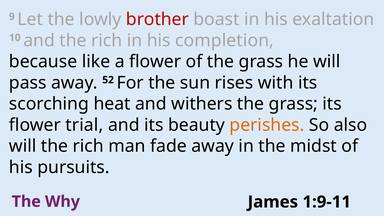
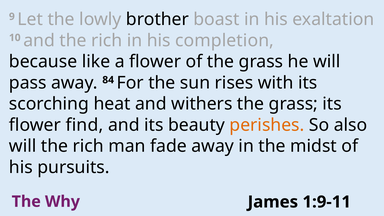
brother colour: red -> black (157, 19)
52: 52 -> 84 (108, 80)
trial: trial -> find (84, 125)
